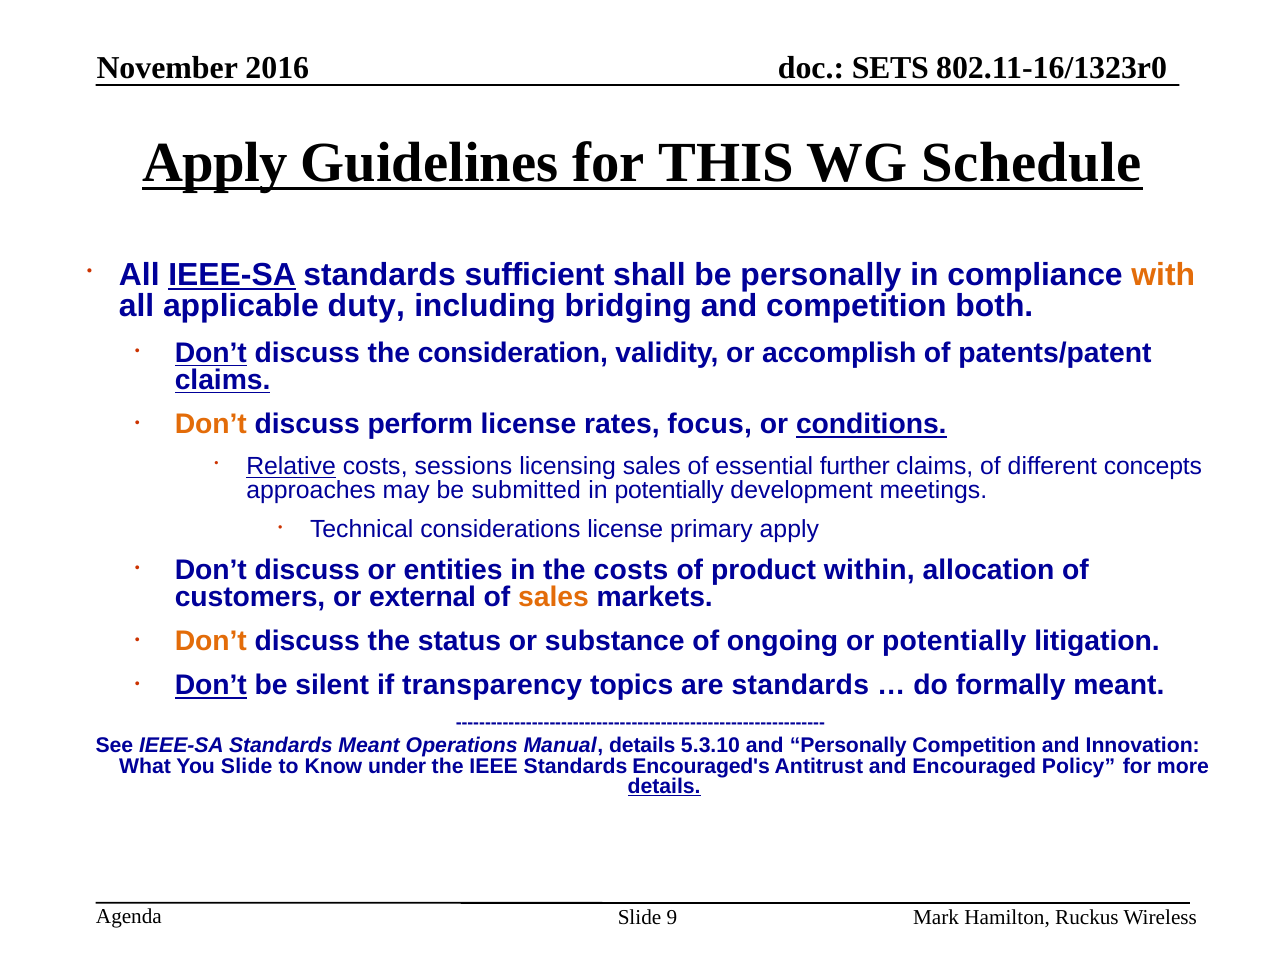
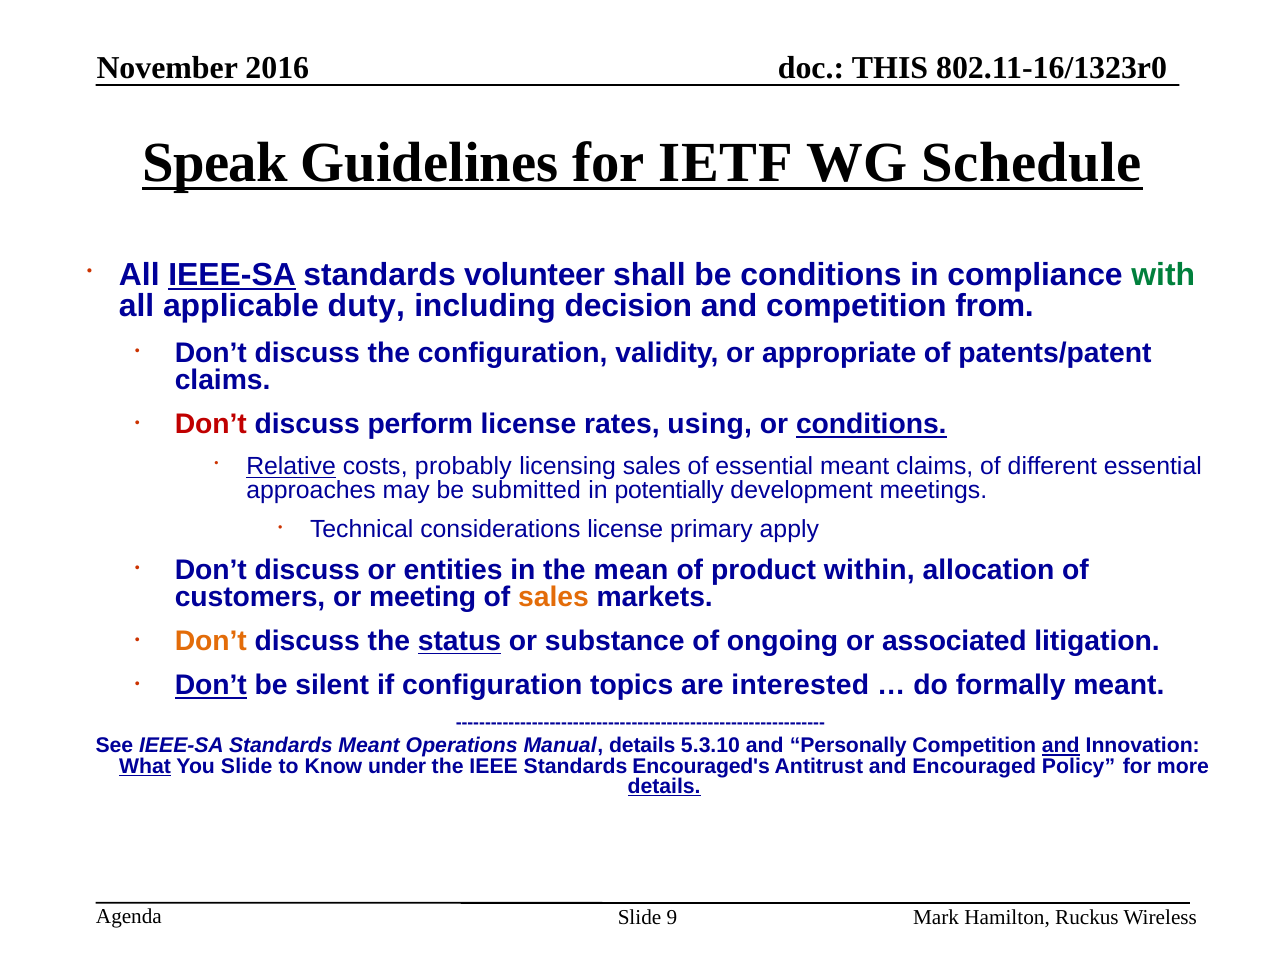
SETS: SETS -> THIS (890, 68)
Apply: Apply -> Speak (215, 163)
THIS: THIS -> IETF (726, 163)
sufficient: sufficient -> volunteer (535, 275)
be personally: personally -> conditions (821, 275)
with colour: orange -> green (1163, 275)
bridging: bridging -> decision (628, 306)
both: both -> from (995, 306)
Don’t underline: present -> none (211, 353)
the consideration: consideration -> configuration (513, 353)
accomplish: accomplish -> appropriate (839, 353)
claims underline: present -> none (223, 380)
Don’t colour: orange -> red (211, 425)
focus: focus -> using (710, 425)
sessions: sessions -> probably (463, 467)
essential further: further -> meant (855, 467)
different concepts: concepts -> essential (1153, 467)
the costs: costs -> mean (631, 570)
external: external -> meeting (423, 597)
status underline: none -> present (459, 642)
or potentially: potentially -> associated (954, 642)
if transparency: transparency -> configuration (492, 686)
are standards: standards -> interested (800, 686)
and underline: none -> present (1061, 746)
What underline: none -> present (145, 766)
